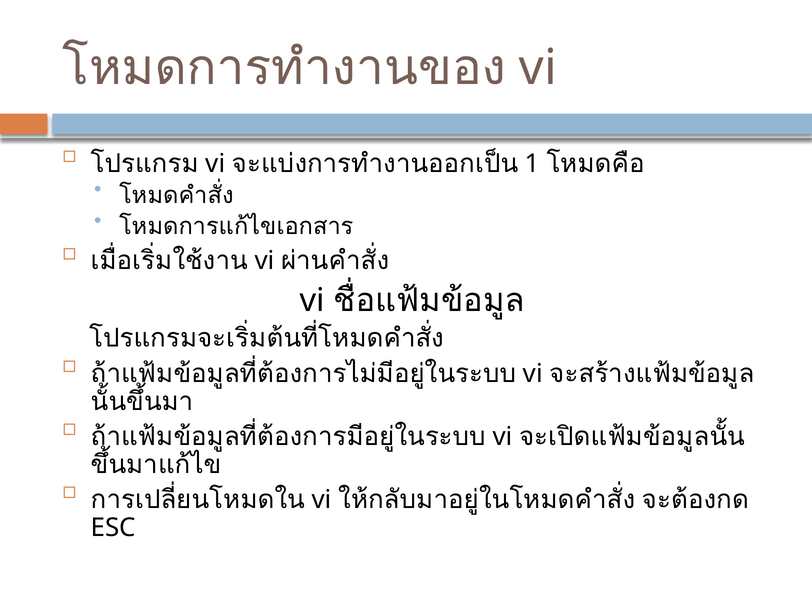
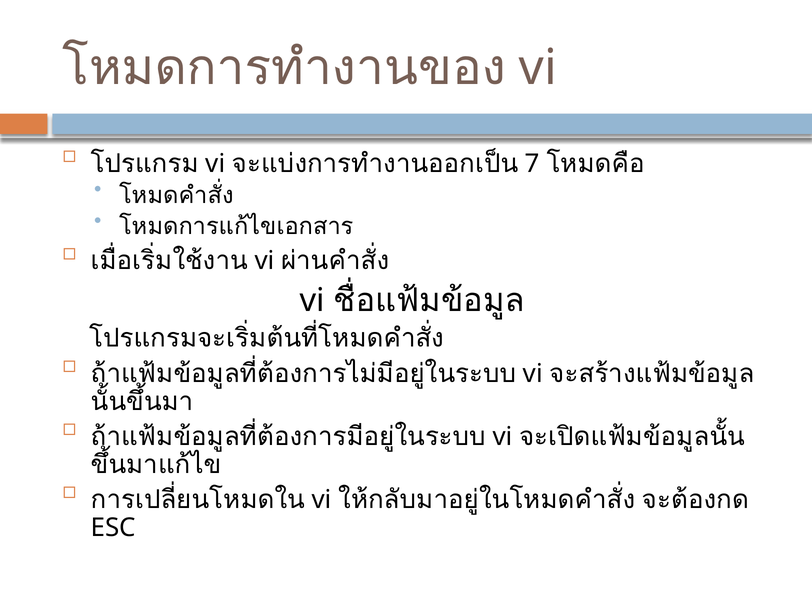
1: 1 -> 7 (532, 163)
